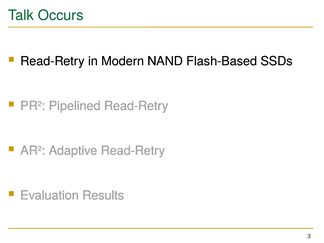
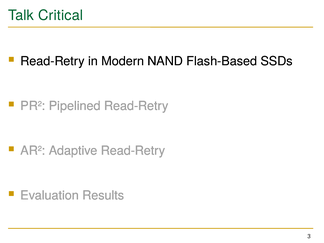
Occurs: Occurs -> Critical (61, 15)
